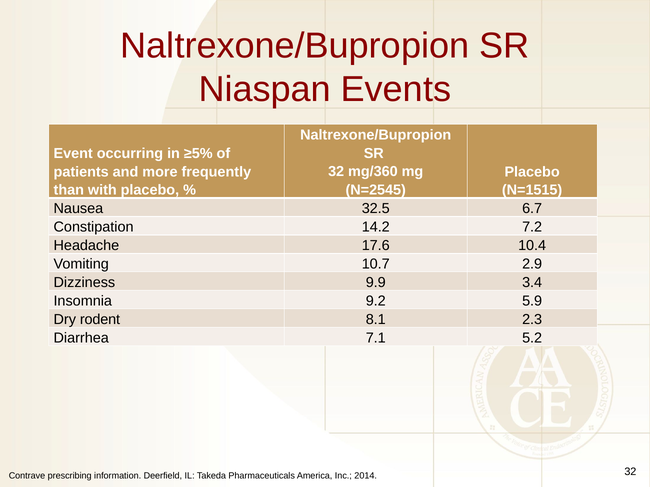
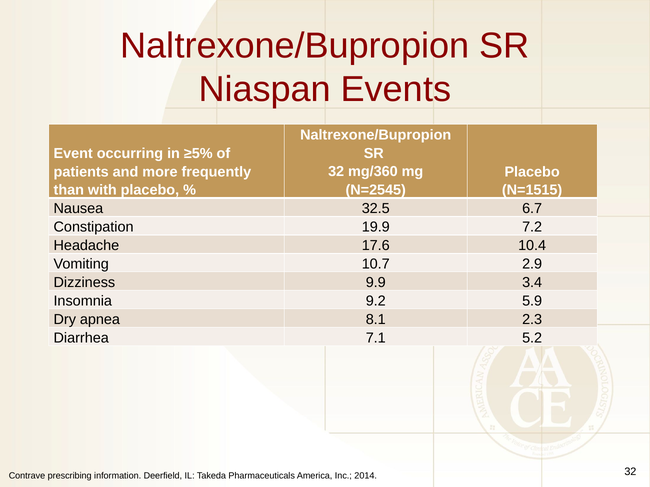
14.2: 14.2 -> 19.9 (376, 227)
rodent: rodent -> apnea (100, 320)
